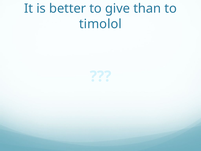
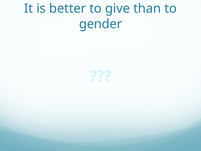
timolol: timolol -> gender (101, 24)
